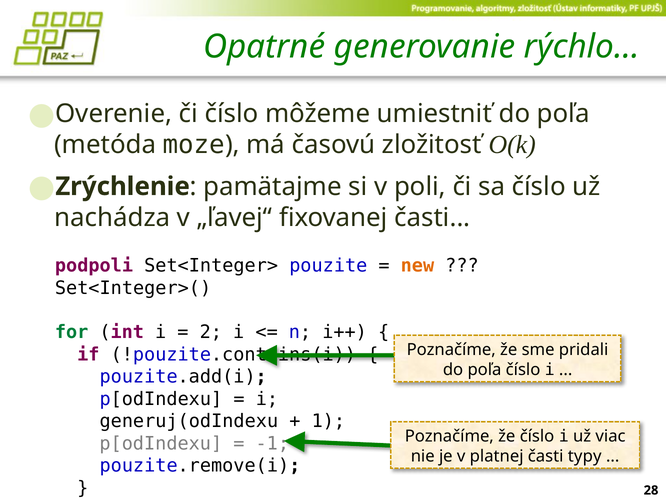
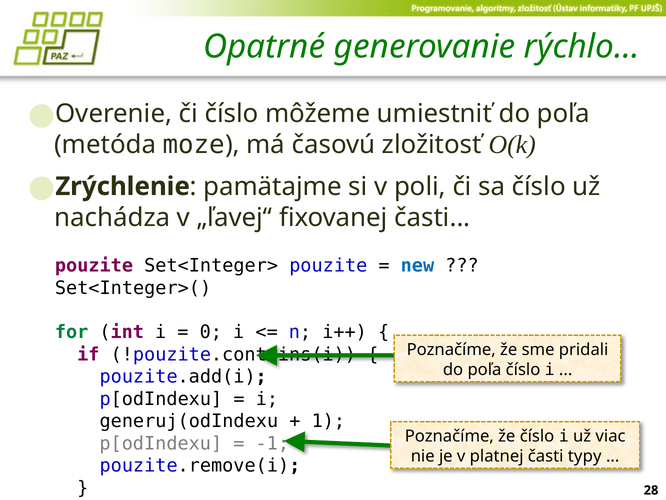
podpoli: podpoli -> pouzite (94, 265)
new colour: orange -> blue (417, 265)
2: 2 -> 0 (211, 332)
